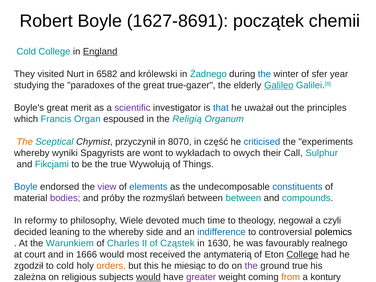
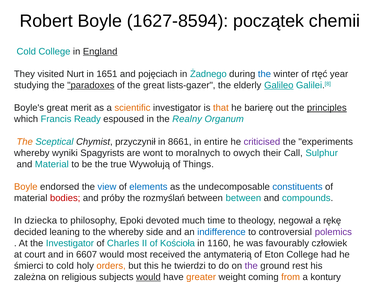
1627-8691: 1627-8691 -> 1627-8594 (178, 21)
6582: 6582 -> 1651 (107, 74)
królewski: królewski -> pojęciach (158, 74)
sfer: sfer -> rtęć (319, 74)
paradoxes underline: none -> present (91, 85)
true-gazer: true-gazer -> lists-gazer (191, 85)
scientific colour: purple -> orange (132, 108)
that colour: blue -> orange (221, 108)
uważał: uważał -> barierę (259, 108)
principles underline: none -> present (327, 108)
Organ: Organ -> Ready (87, 119)
Religią: Religią -> Realny (187, 119)
8070: 8070 -> 8661 (180, 142)
część: część -> entire (216, 142)
criticised colour: blue -> purple (262, 142)
wykładach: wykładach -> moralnych (198, 153)
and Fikcjami: Fikcjami -> Material (52, 164)
Boyle colour: blue -> orange (26, 187)
view colour: purple -> blue (107, 187)
bodies colour: purple -> red (65, 198)
reformy: reformy -> dziecka (41, 221)
Wiele: Wiele -> Epoki (132, 221)
czyli: czyli -> rękę (332, 221)
polemics colour: black -> purple (333, 232)
the Warunkiem: Warunkiem -> Investigator (70, 243)
Cząstek: Cząstek -> Kościoła (177, 243)
1630: 1630 -> 1160 (219, 243)
realnego: realnego -> człowiek (329, 243)
1666: 1666 -> 6607 (87, 254)
College underline: present -> none (302, 254)
zgodził: zgodził -> śmierci (29, 266)
miesiąc: miesiąc -> twierdzi (190, 266)
ground true: true -> rest (300, 266)
greater colour: purple -> orange (201, 277)
